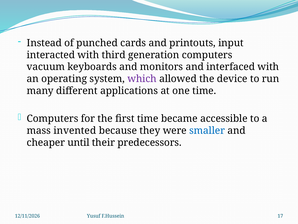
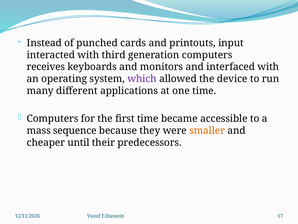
vacuum: vacuum -> receives (46, 67)
invented: invented -> sequence (75, 130)
smaller colour: blue -> orange (207, 130)
